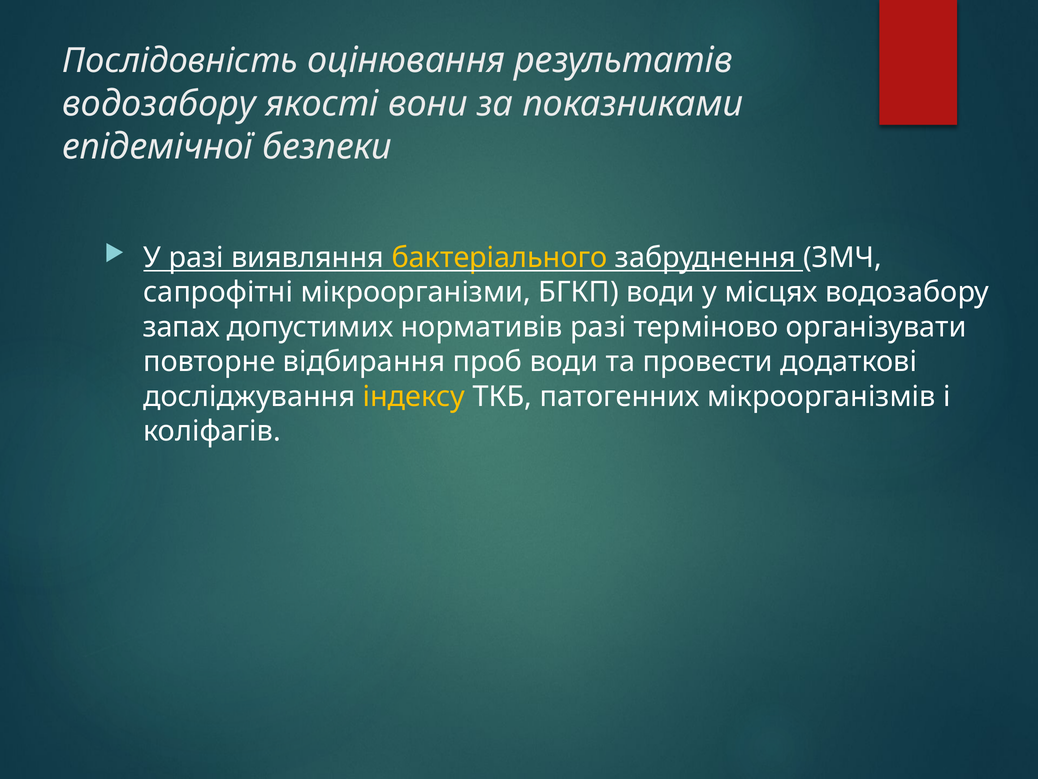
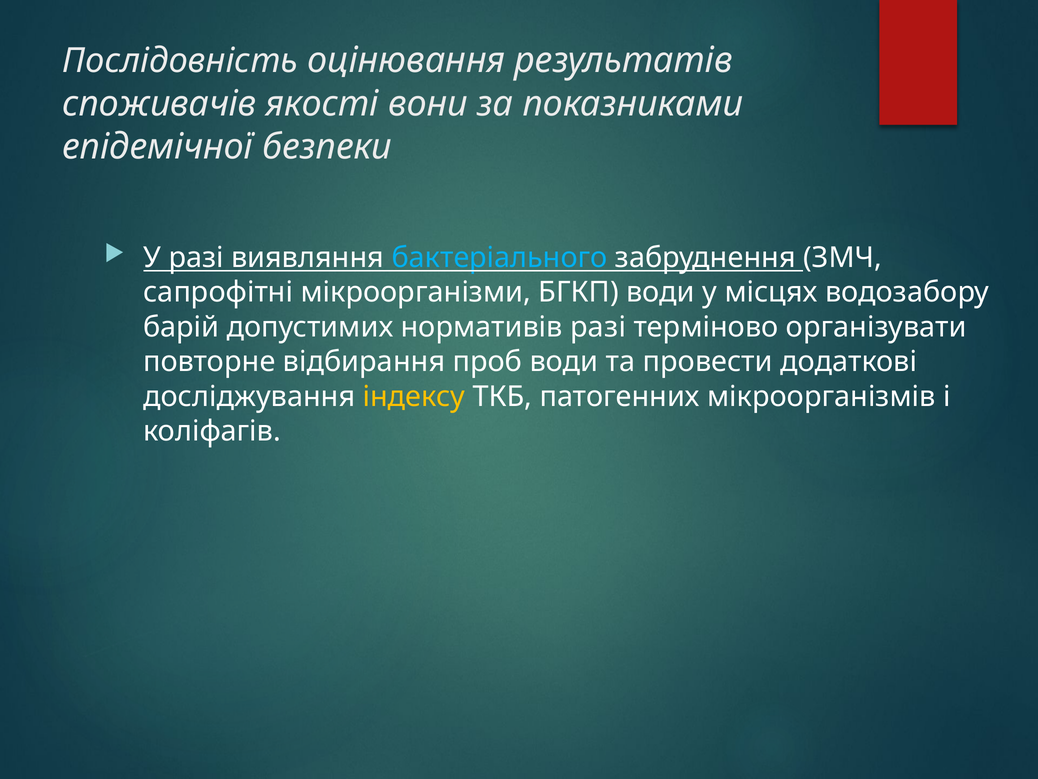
водозабору: водозабору -> споживачів (159, 104)
бактеріального colour: yellow -> light blue (500, 258)
запах: запах -> барій (181, 327)
